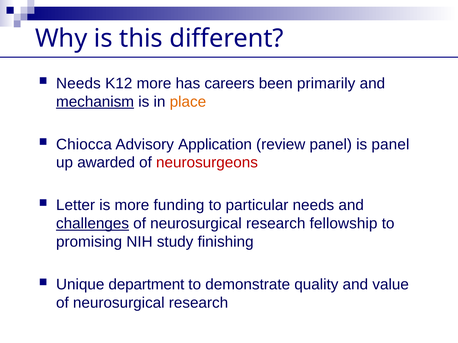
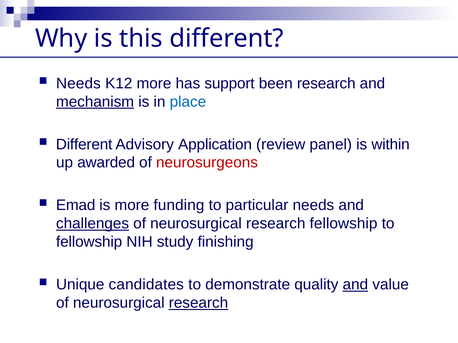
careers: careers -> support (230, 83)
been primarily: primarily -> research (326, 83)
place colour: orange -> blue (188, 102)
Chiocca: Chiocca -> Different (84, 145)
is panel: panel -> within (391, 145)
Letter: Letter -> Emad (76, 206)
promising: promising -> fellowship (89, 242)
department: department -> candidates (146, 285)
and underline: none -> present (355, 285)
research underline: none -> present (198, 303)
